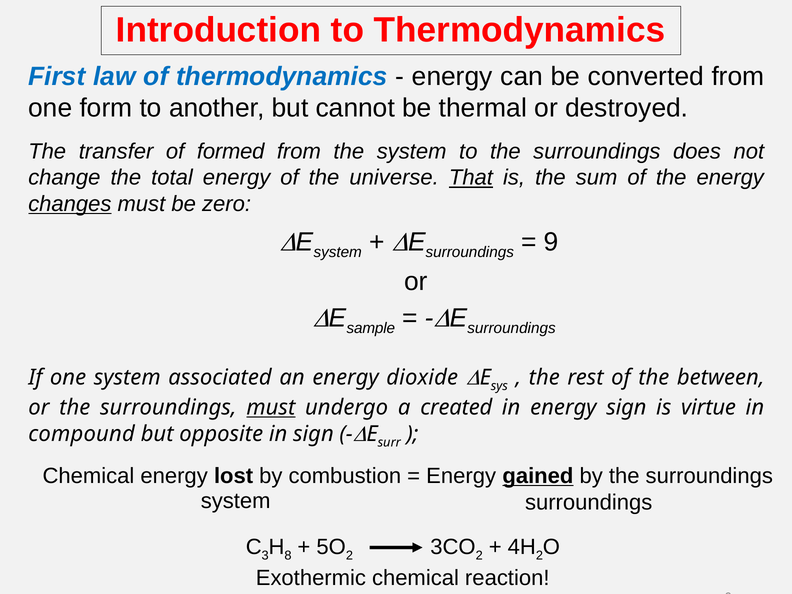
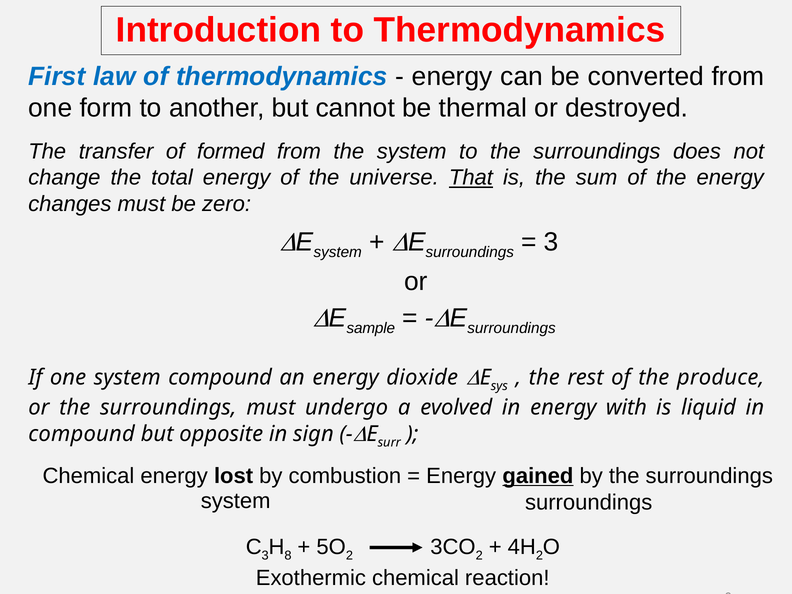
changes underline: present -> none (70, 204)
9: 9 -> 3 (551, 242)
system associated: associated -> compound (220, 378)
between: between -> produce (721, 378)
must underline: present -> none (271, 408)
created: created -> evolved (456, 408)
energy sign: sign -> with (626, 408)
virtue: virtue -> liquid (708, 408)
